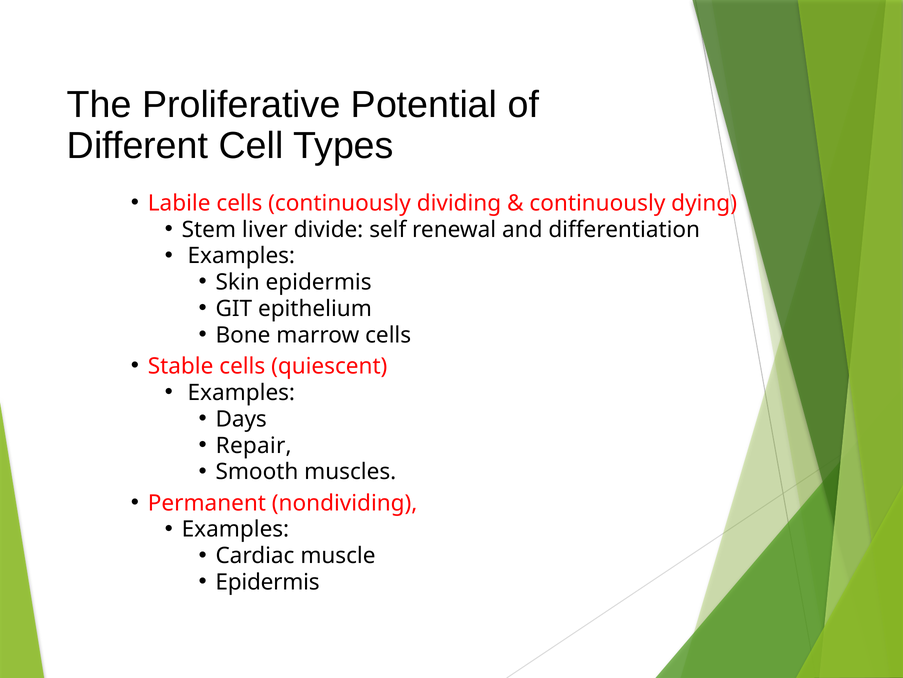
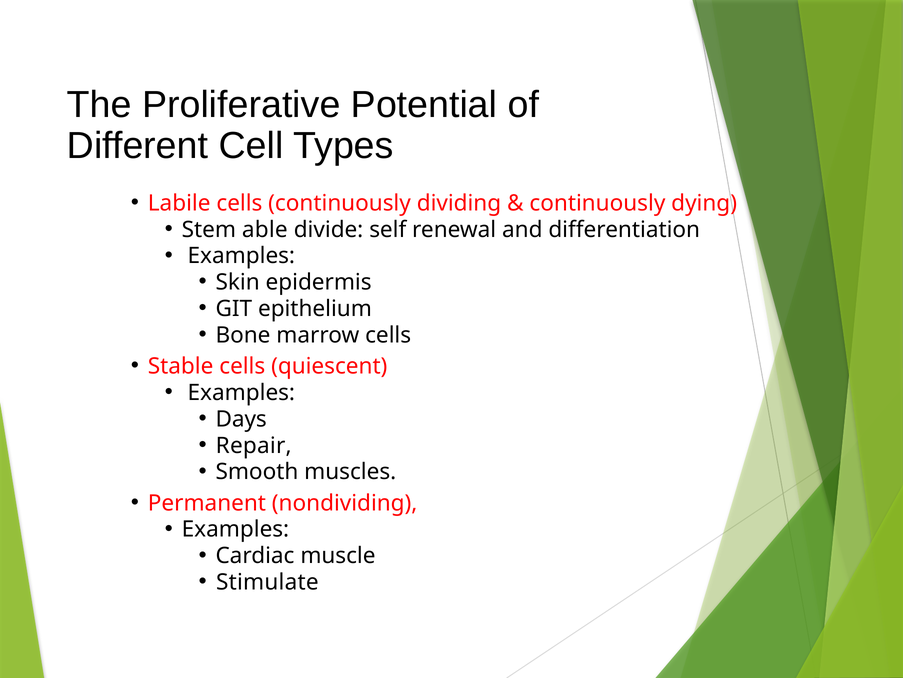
liver: liver -> able (265, 229)
Epidermis: Epidermis -> Stimulate (267, 582)
